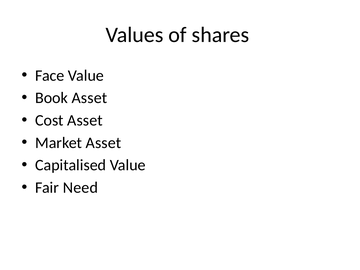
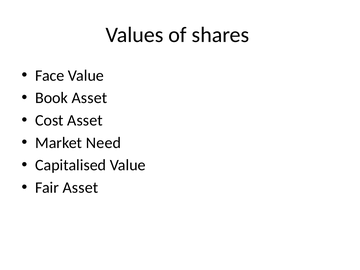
Market Asset: Asset -> Need (103, 143)
Fair Need: Need -> Asset (80, 188)
